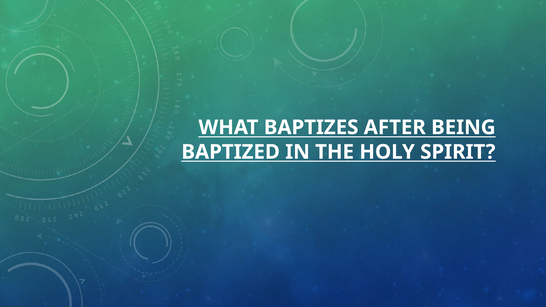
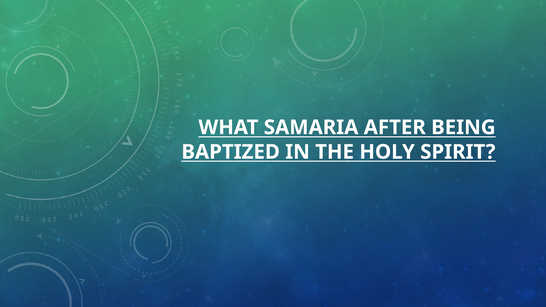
BAPTIZES: BAPTIZES -> SAMARIA (311, 127)
